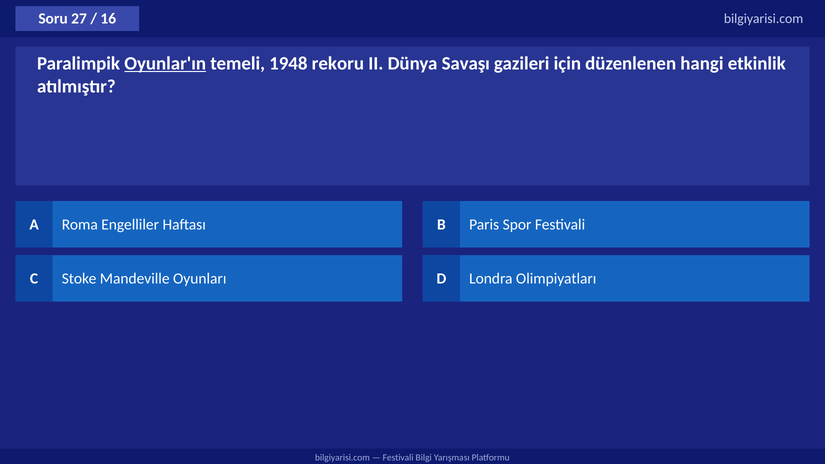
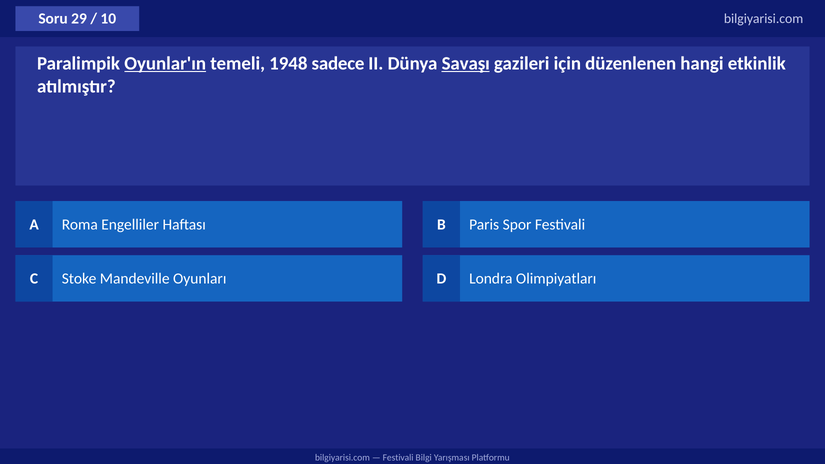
27: 27 -> 29 (79, 19)
16: 16 -> 10 (108, 19)
rekoru: rekoru -> sadece (338, 64)
Savaşı underline: none -> present (466, 64)
